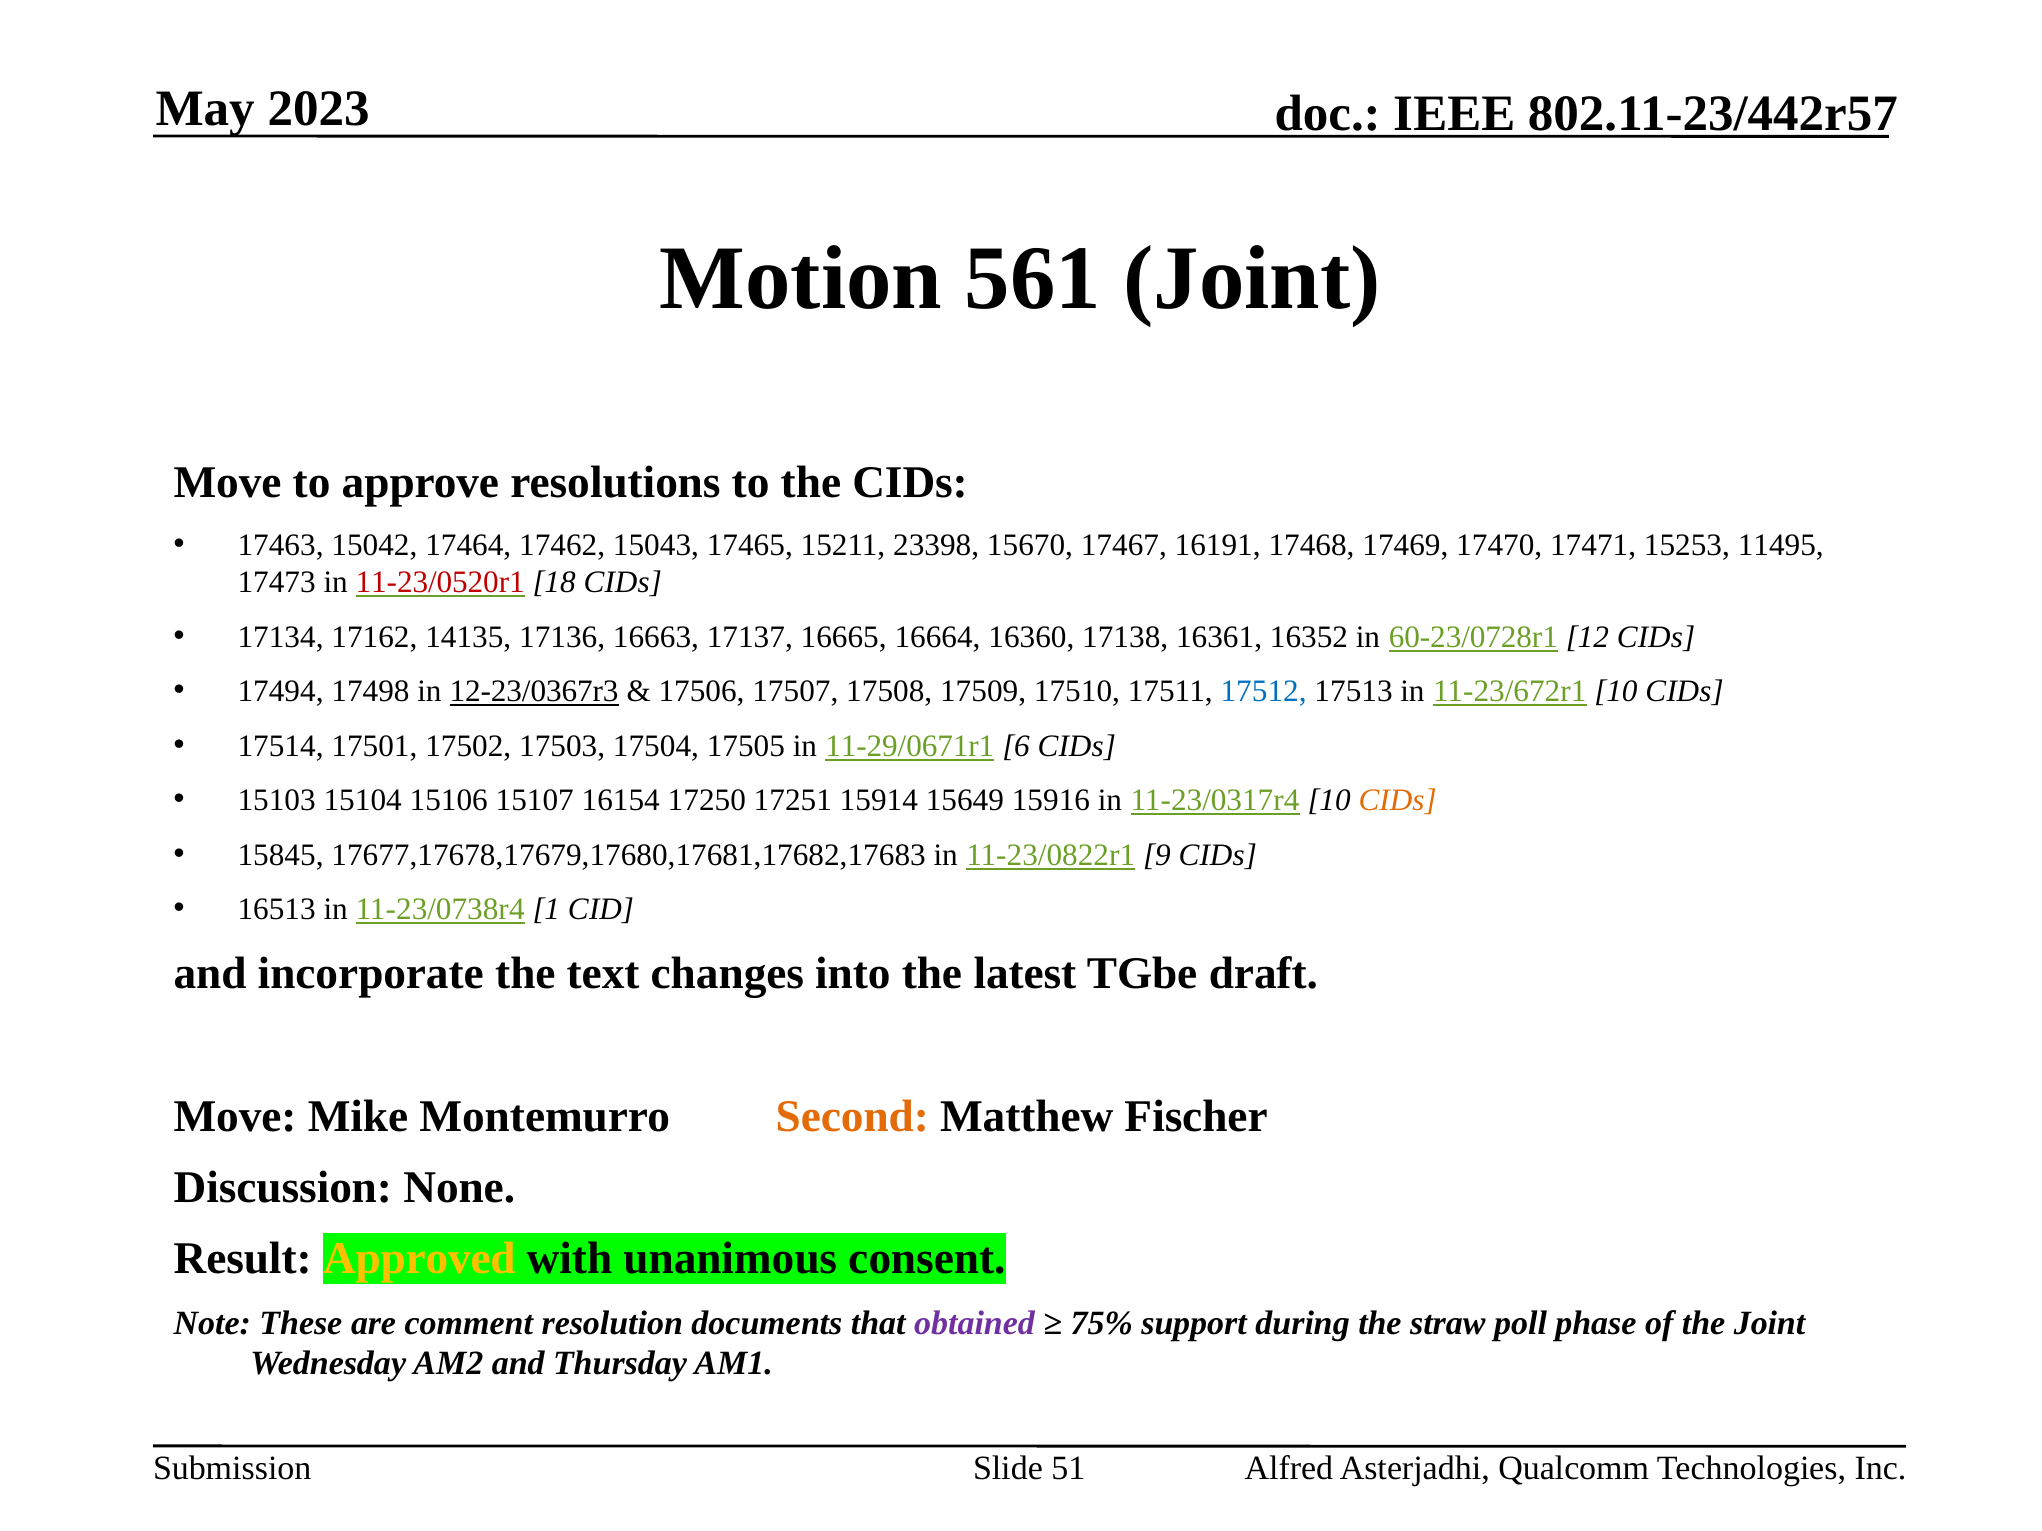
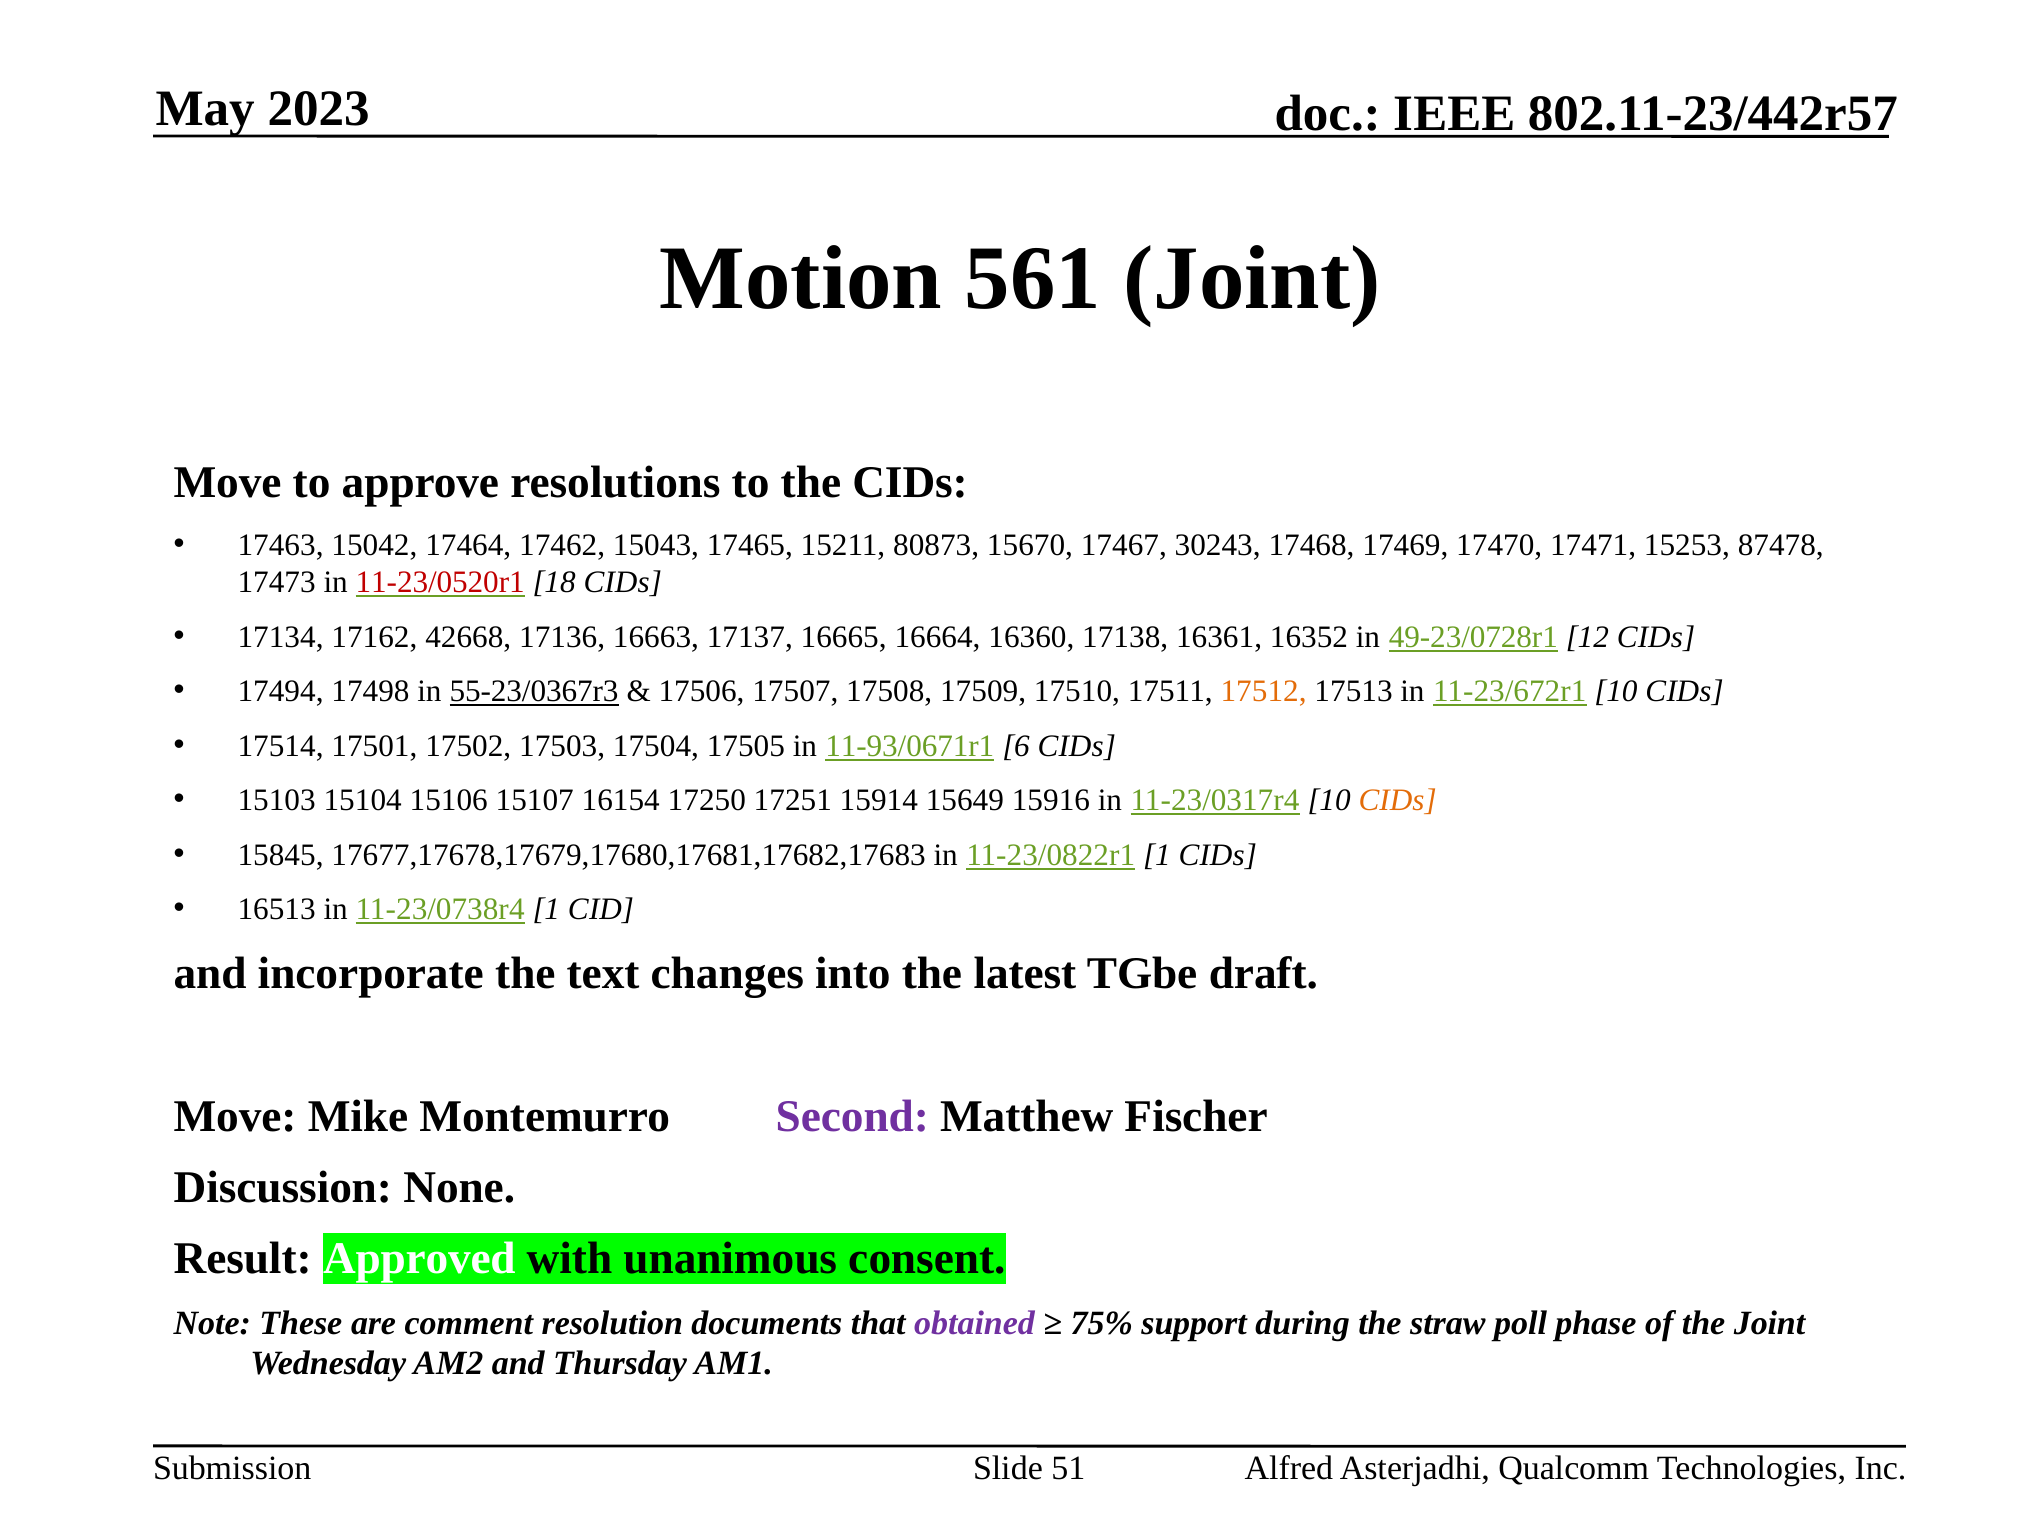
23398: 23398 -> 80873 (936, 545)
16191: 16191 -> 30243 (1218, 545)
11495: 11495 -> 87478 (1781, 545)
14135: 14135 -> 42668 (468, 637)
60-23/0728r1: 60-23/0728r1 -> 49-23/0728r1 (1473, 637)
12-23/0367r3: 12-23/0367r3 -> 55-23/0367r3 (534, 692)
17512 colour: blue -> orange (1264, 692)
11-29/0671r1: 11-29/0671r1 -> 11-93/0671r1 (910, 746)
11-23/0822r1 9: 9 -> 1 (1157, 855)
Second colour: orange -> purple (852, 1116)
Approved colour: yellow -> white (419, 1259)
